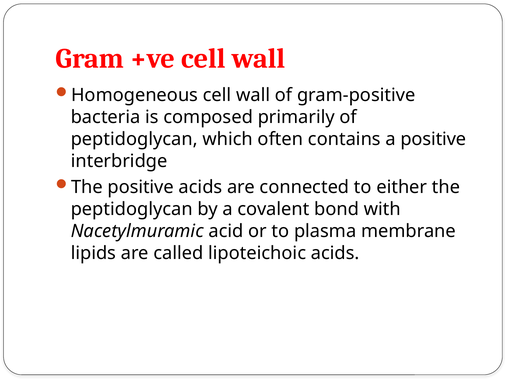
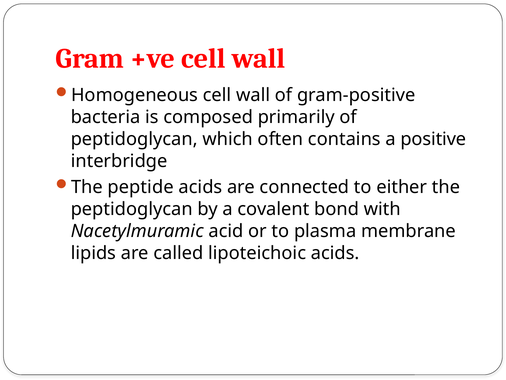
The positive: positive -> peptide (141, 187)
